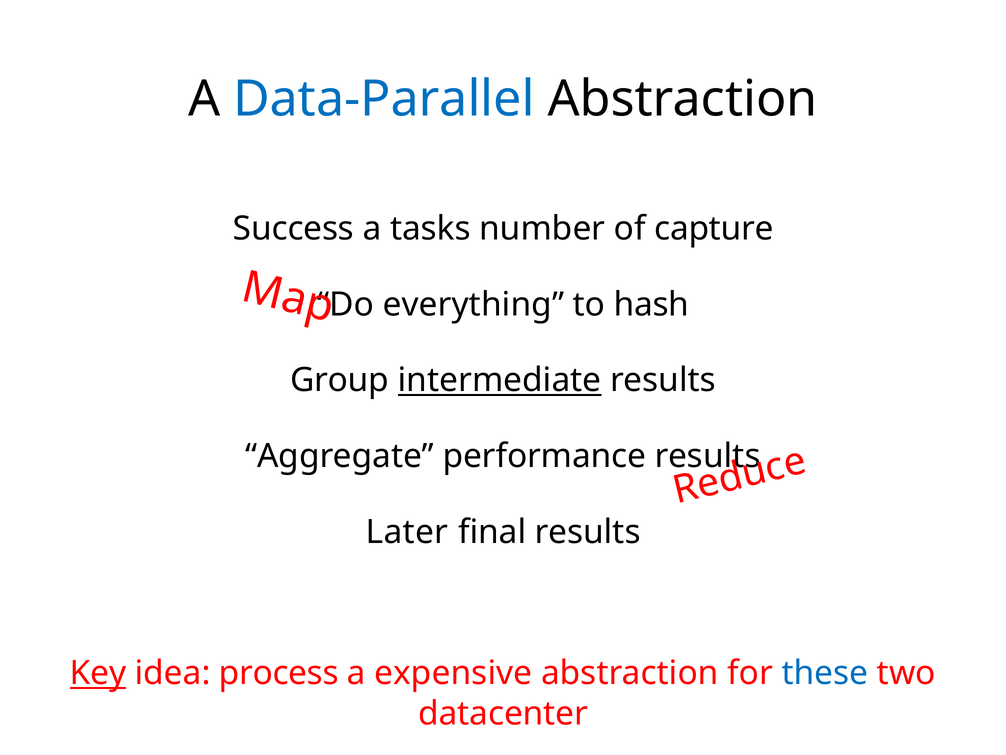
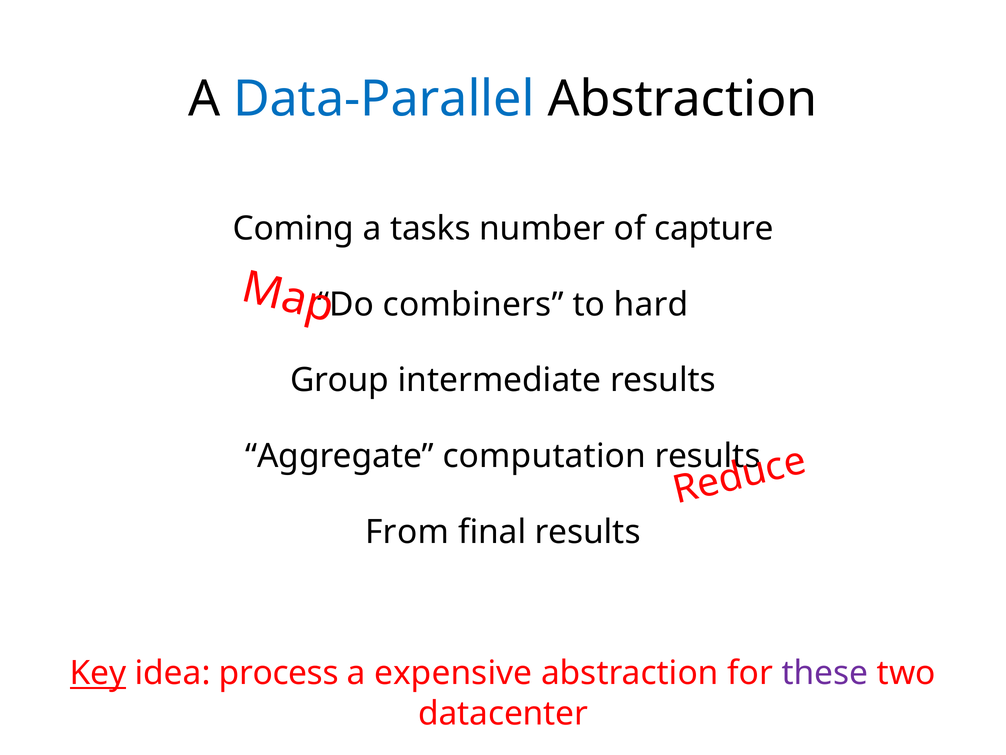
Success: Success -> Coming (294, 229)
everything: everything -> combiners (473, 304)
hash: hash -> hard (651, 304)
intermediate underline: present -> none (500, 380)
performance: performance -> computation (544, 456)
Later: Later -> From (407, 532)
these colour: blue -> purple (825, 673)
